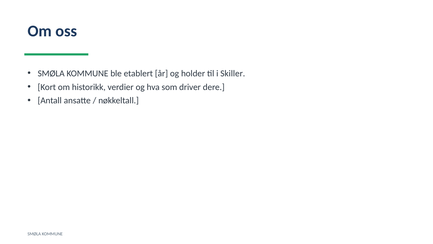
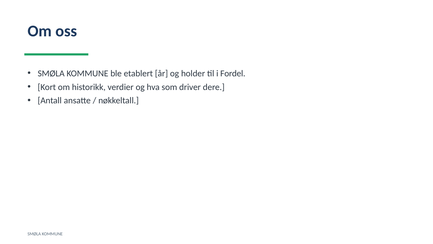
Skiller: Skiller -> Fordel (233, 73)
